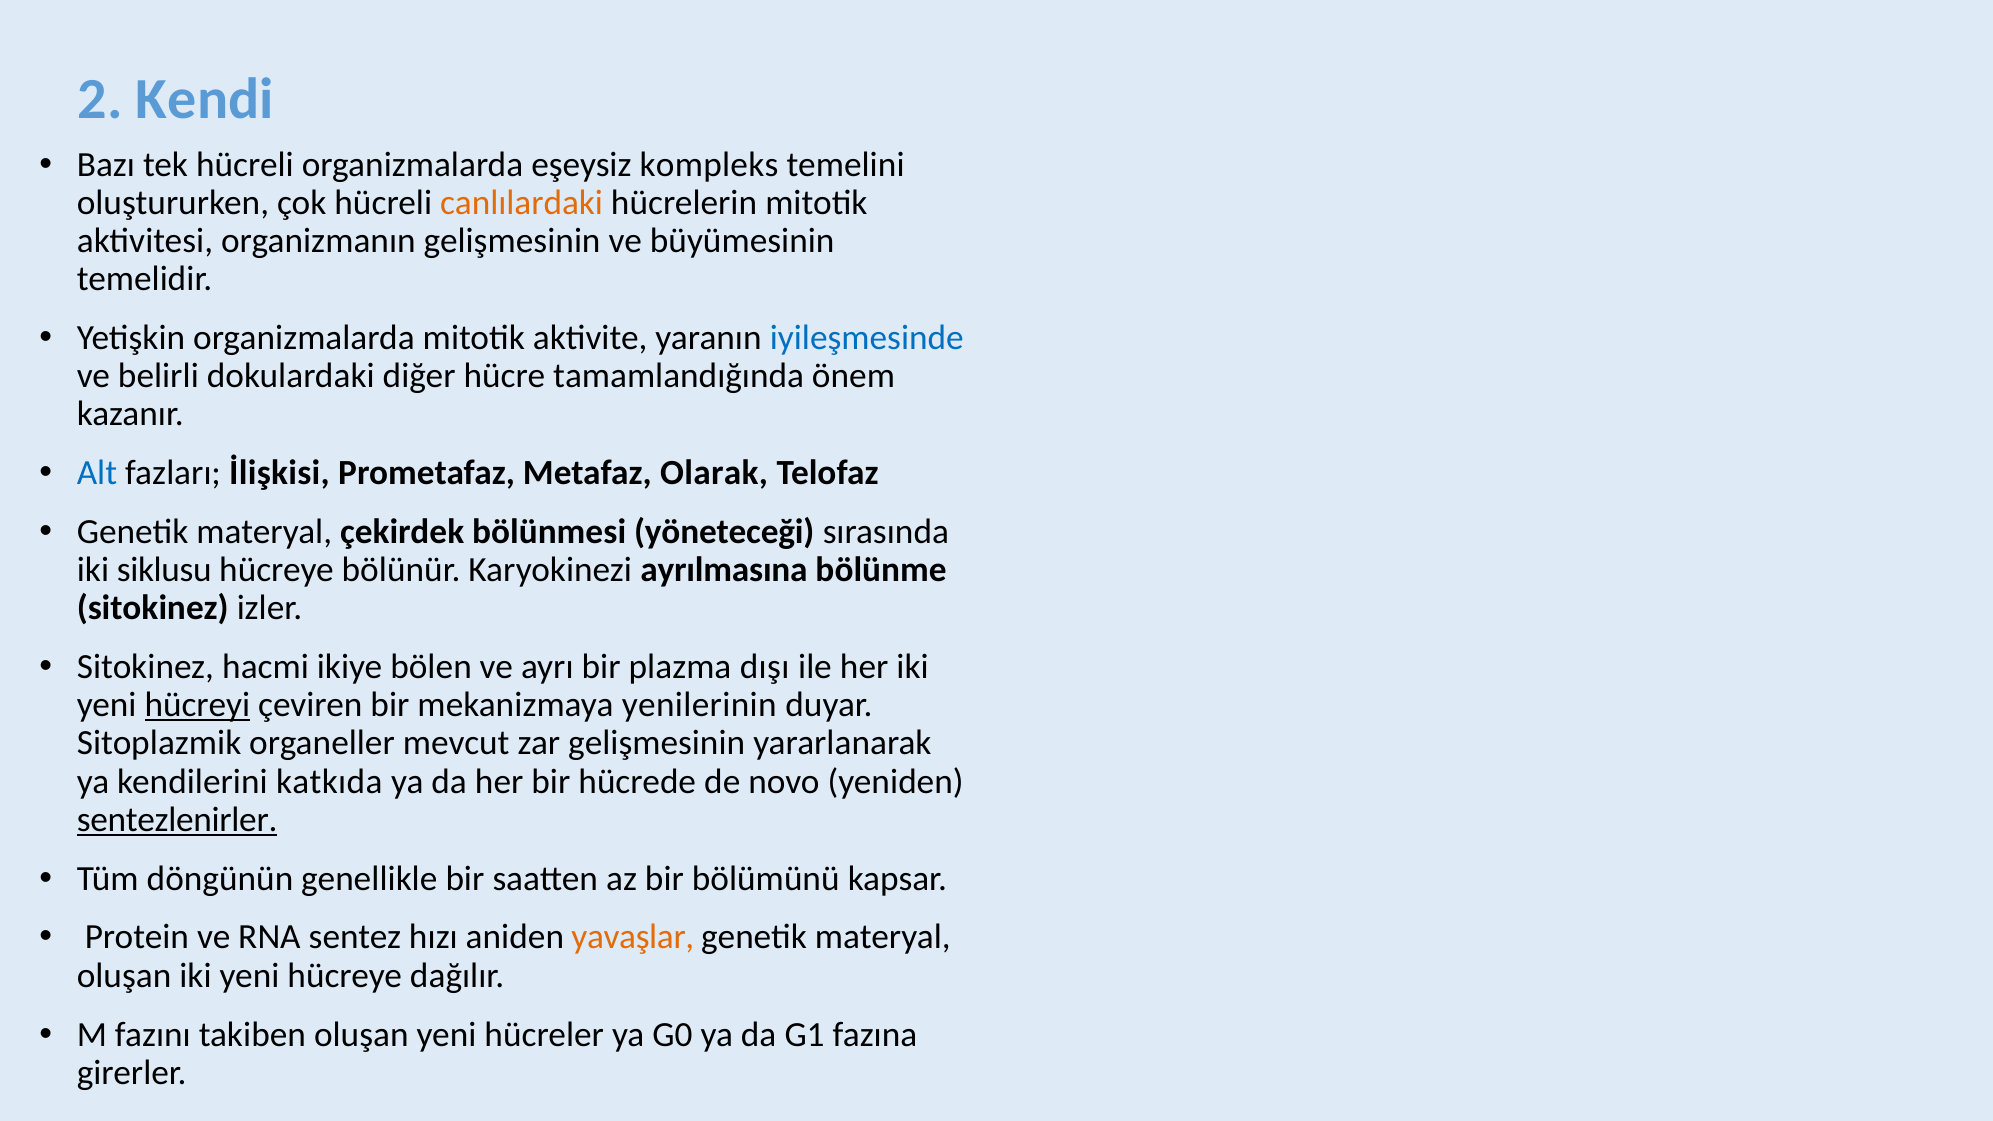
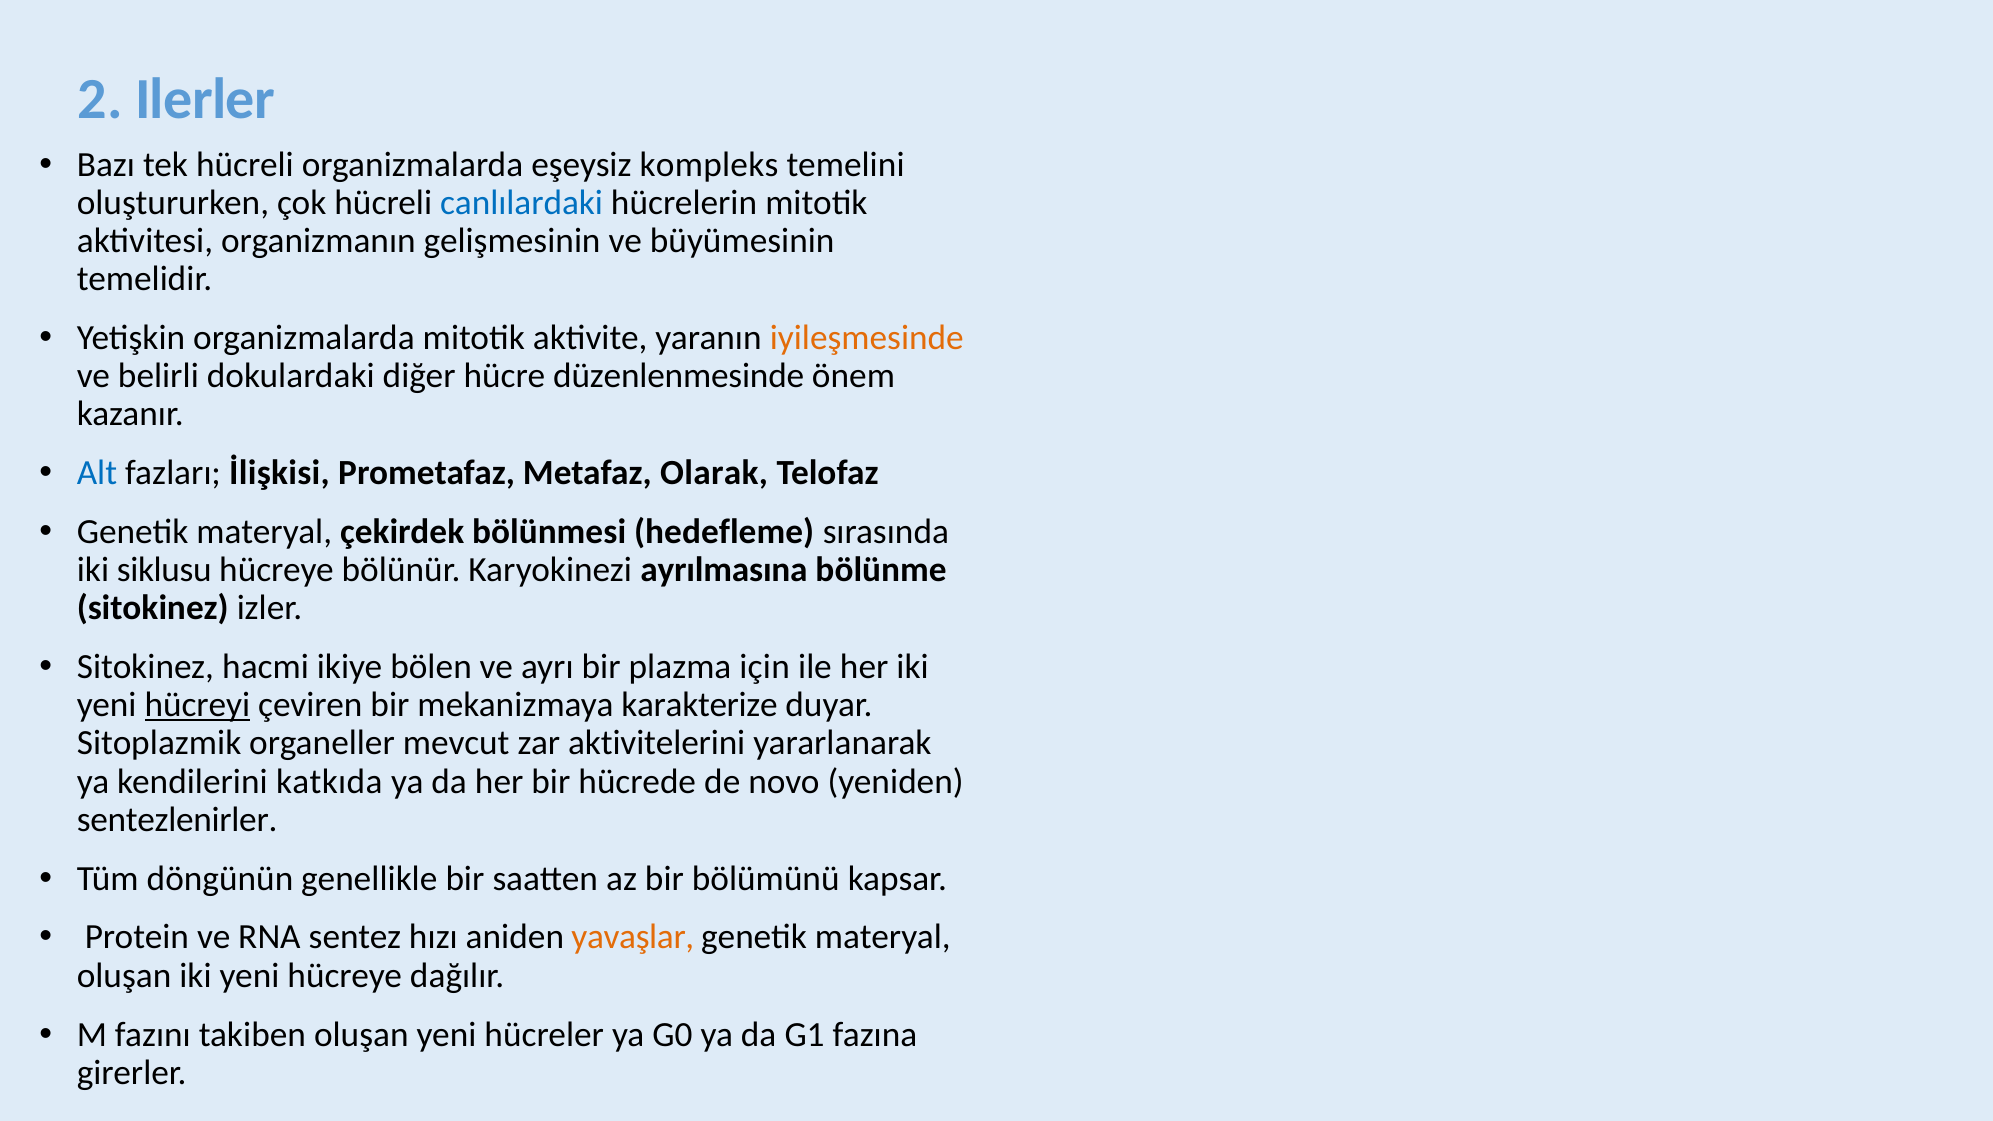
Kendi: Kendi -> Ilerler (205, 99)
canlılardaki colour: orange -> blue (522, 203)
iyileşmesinde colour: blue -> orange (867, 338)
tamamlandığında: tamamlandığında -> düzenlenmesinde (679, 376)
yöneteceği: yöneteceği -> hedefleme (724, 532)
dışı: dışı -> için (765, 667)
yenilerinin: yenilerinin -> karakterize (700, 705)
zar gelişmesinin: gelişmesinin -> aktivitelerini (657, 743)
sentezlenirler underline: present -> none (177, 820)
